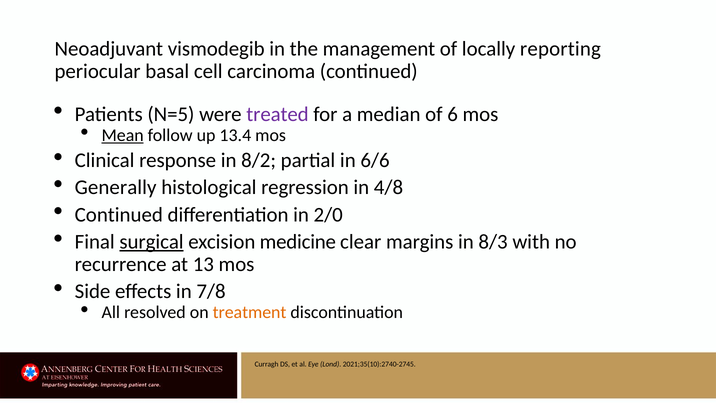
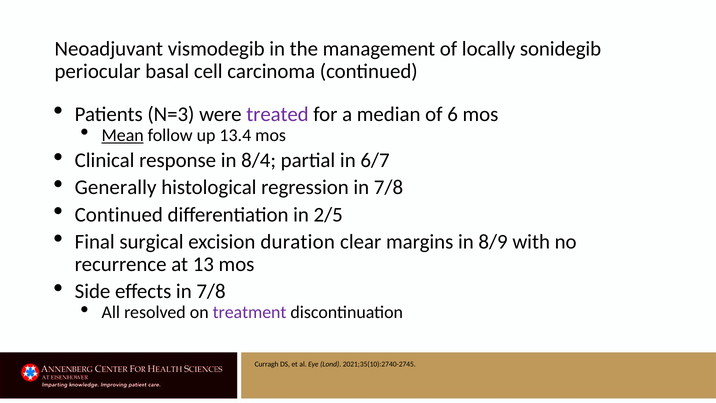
reporting: reporting -> sonidegib (561, 49)
N=5: N=5 -> N=3 (171, 114)
8/2: 8/2 -> 8/4 (259, 160)
6/6: 6/6 -> 6/7 (375, 160)
regression in 4/8: 4/8 -> 7/8 (388, 187)
2/0: 2/0 -> 2/5 (328, 215)
surgical underline: present -> none (152, 242)
medicine: medicine -> duration (298, 242)
8/3: 8/3 -> 8/9 (493, 242)
treatment colour: orange -> purple (250, 312)
